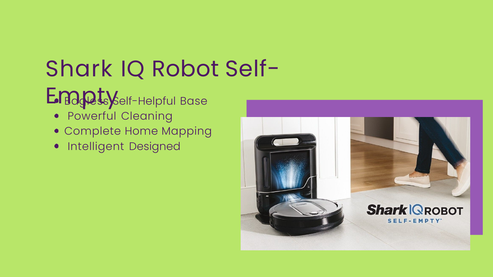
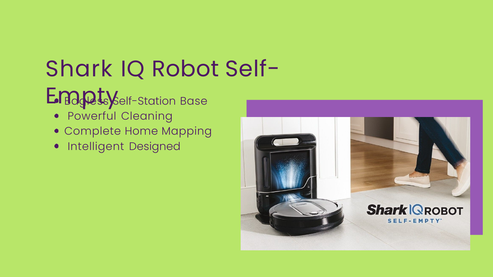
Self-Helpful: Self-Helpful -> Self-Station (144, 101)
